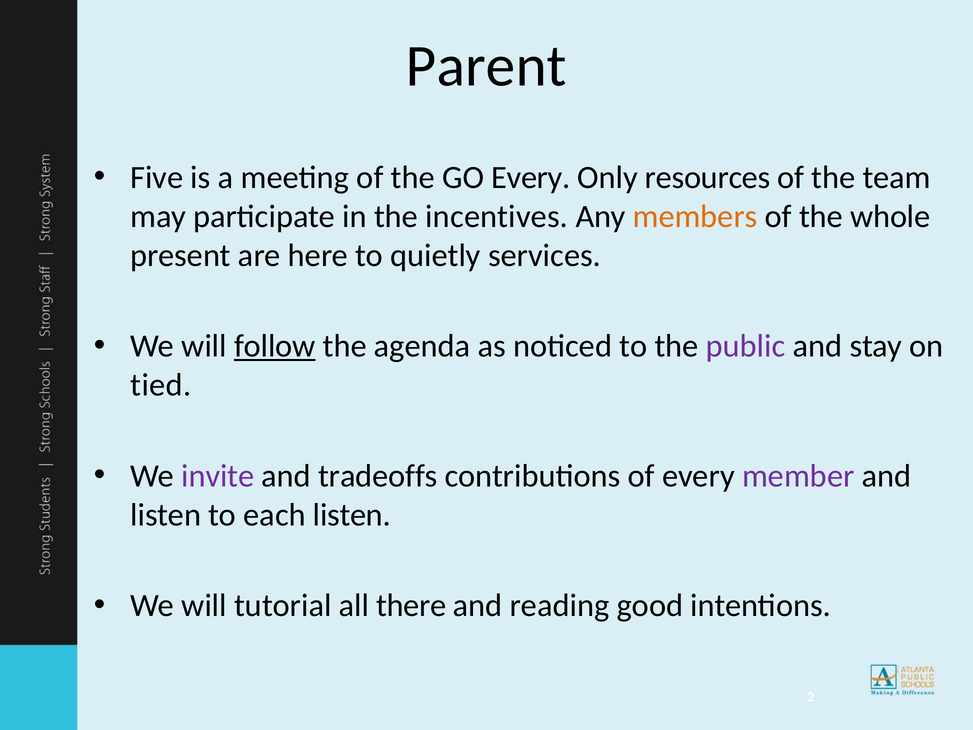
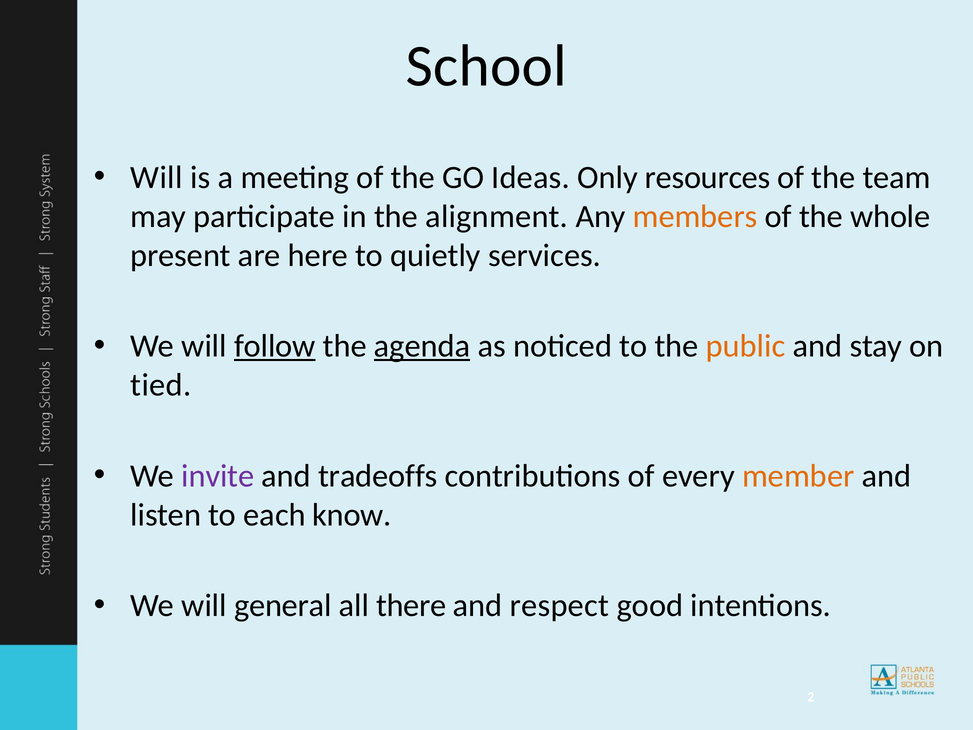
Parent: Parent -> School (486, 66)
Five: Five -> Will (157, 177)
GO Every: Every -> Ideas (531, 177)
incentives: incentives -> alignment (497, 216)
agenda underline: none -> present (422, 346)
public colour: purple -> orange (746, 346)
member colour: purple -> orange (798, 476)
each listen: listen -> know (352, 515)
tutorial: tutorial -> general (283, 606)
reading: reading -> respect (559, 606)
